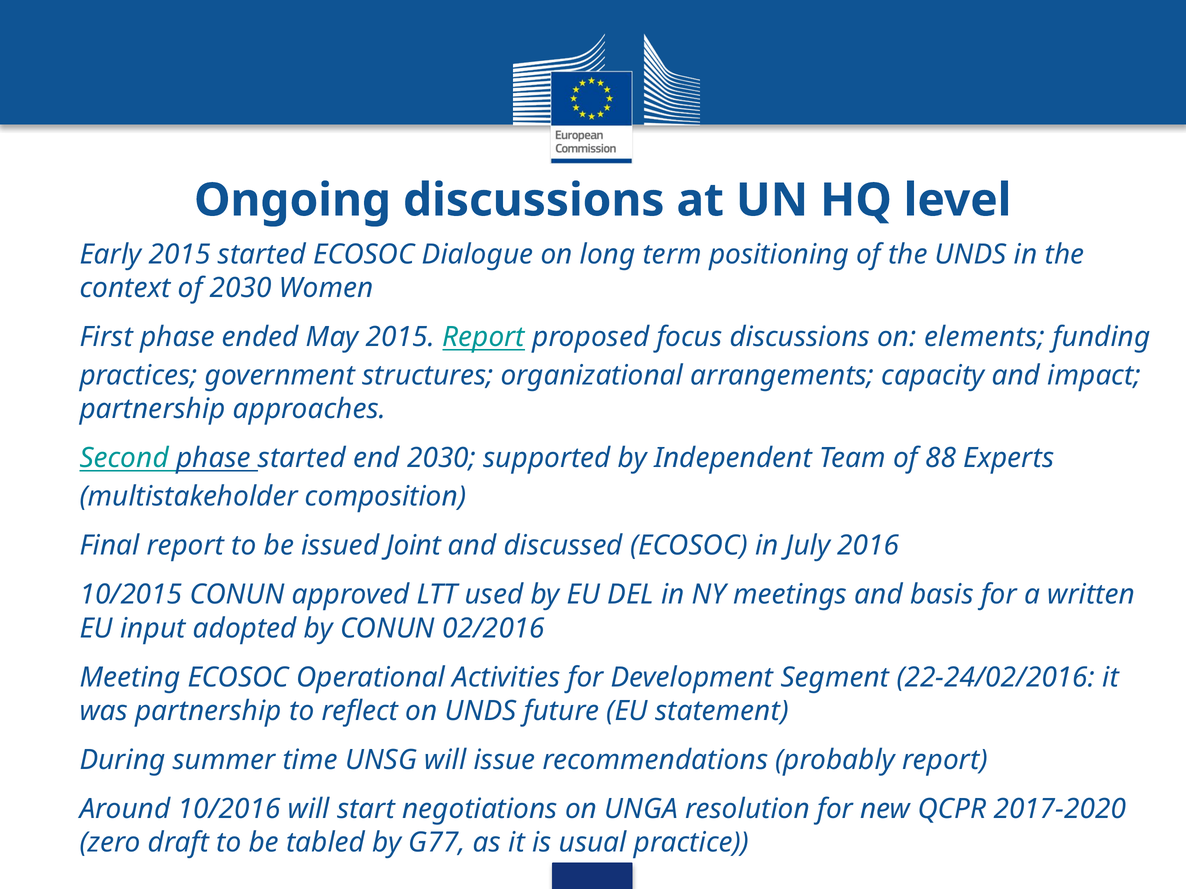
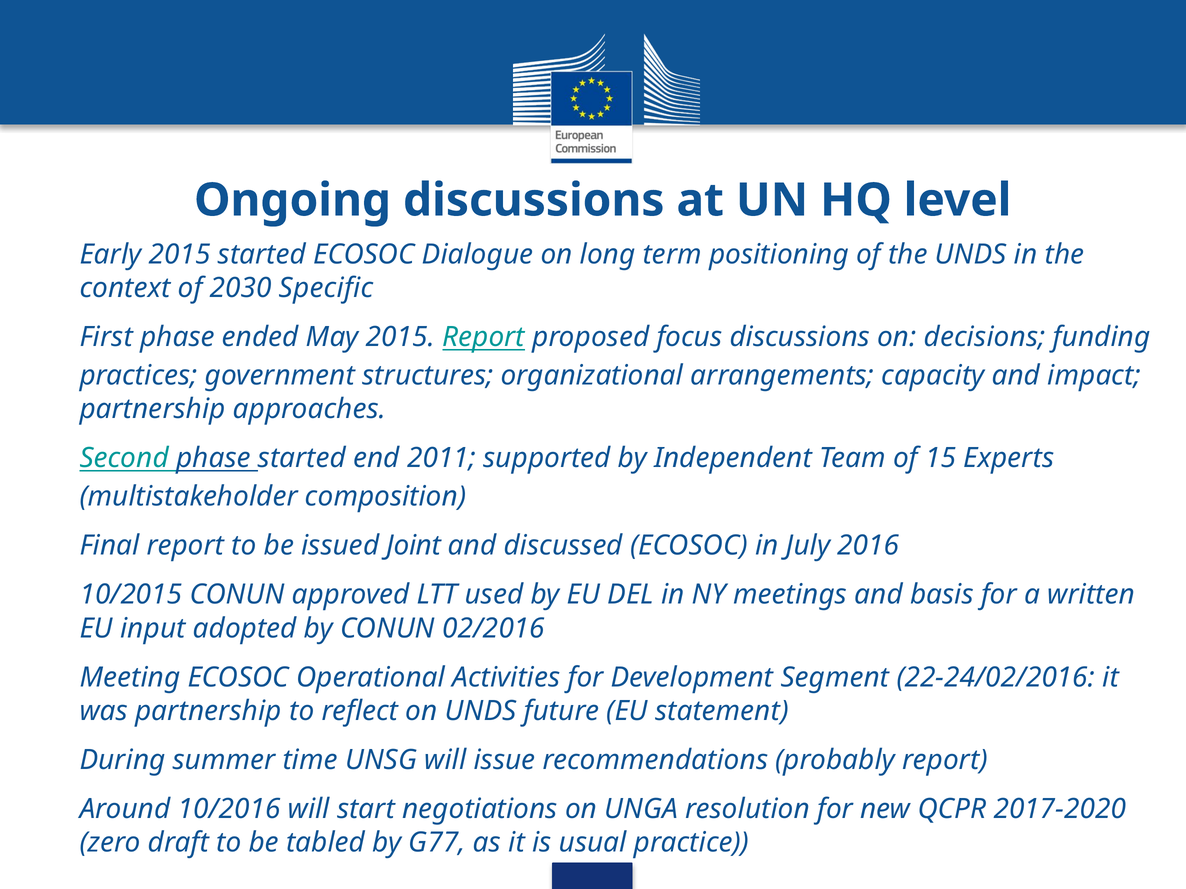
Women: Women -> Specific (326, 288)
elements: elements -> decisions (985, 337)
end 2030: 2030 -> 2011 (442, 458)
88: 88 -> 15 (941, 458)
